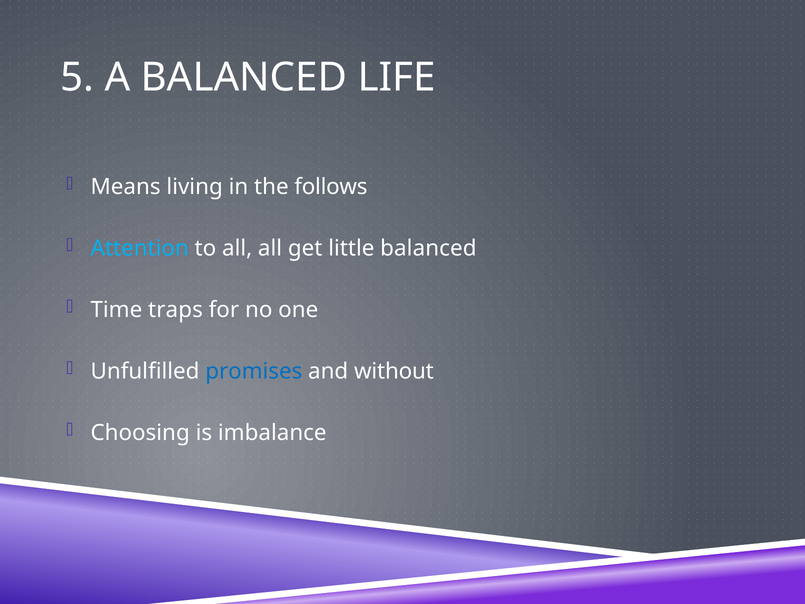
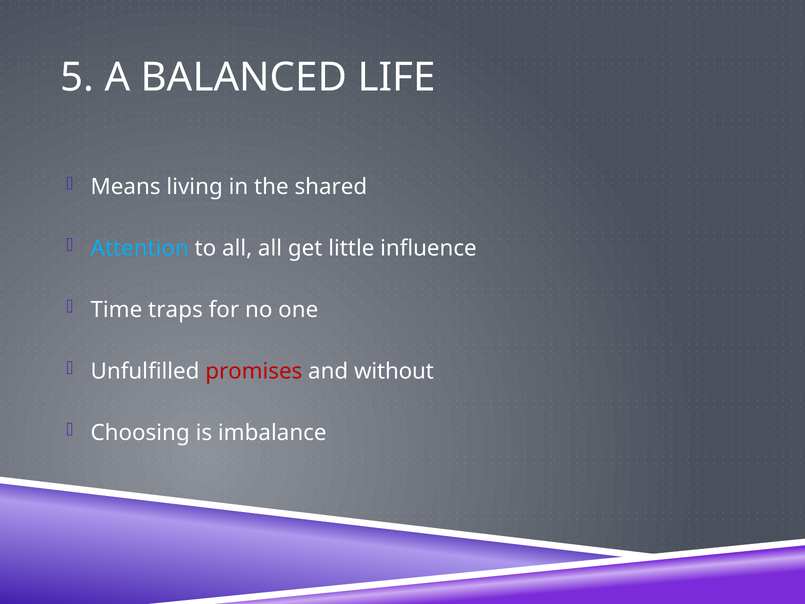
follows: follows -> shared (331, 187)
little balanced: balanced -> influence (428, 248)
promises colour: blue -> red (254, 371)
